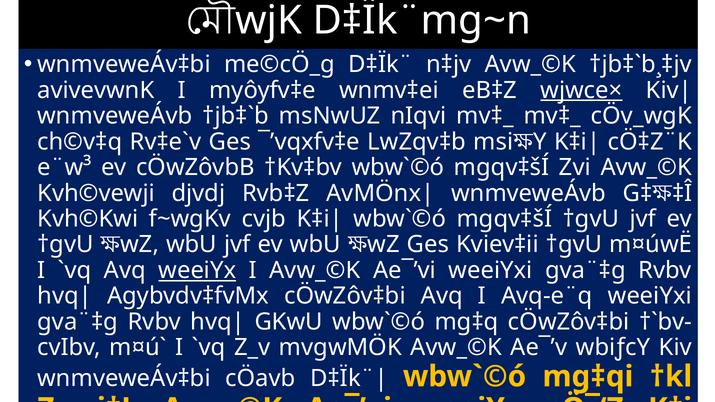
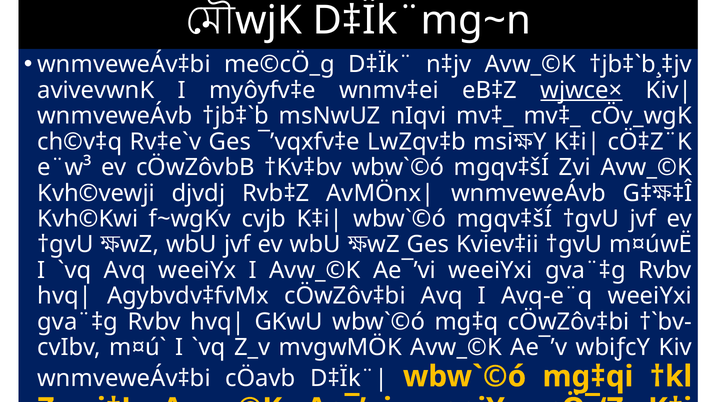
weeiYx underline: present -> none (197, 270)
